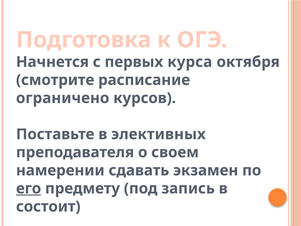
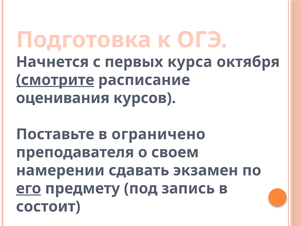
смотрите underline: none -> present (55, 80)
ограничено: ограничено -> оценивания (63, 98)
элективных: элективных -> ограничено (158, 134)
